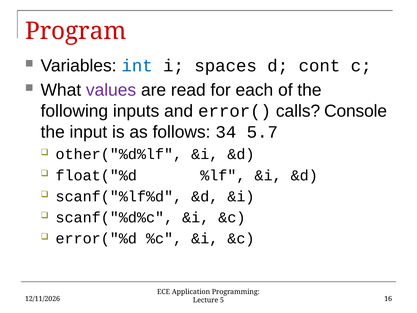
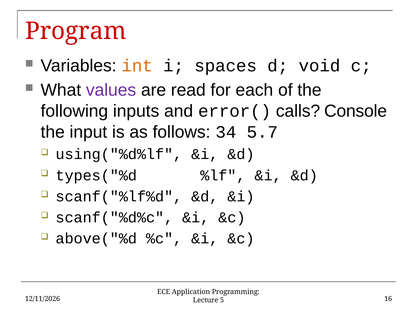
int colour: blue -> orange (137, 66)
cont: cont -> void (319, 66)
other("%d%lf: other("%d%lf -> using("%d%lf (119, 154)
float("%d: float("%d -> types("%d (96, 175)
error("%d: error("%d -> above("%d (96, 238)
